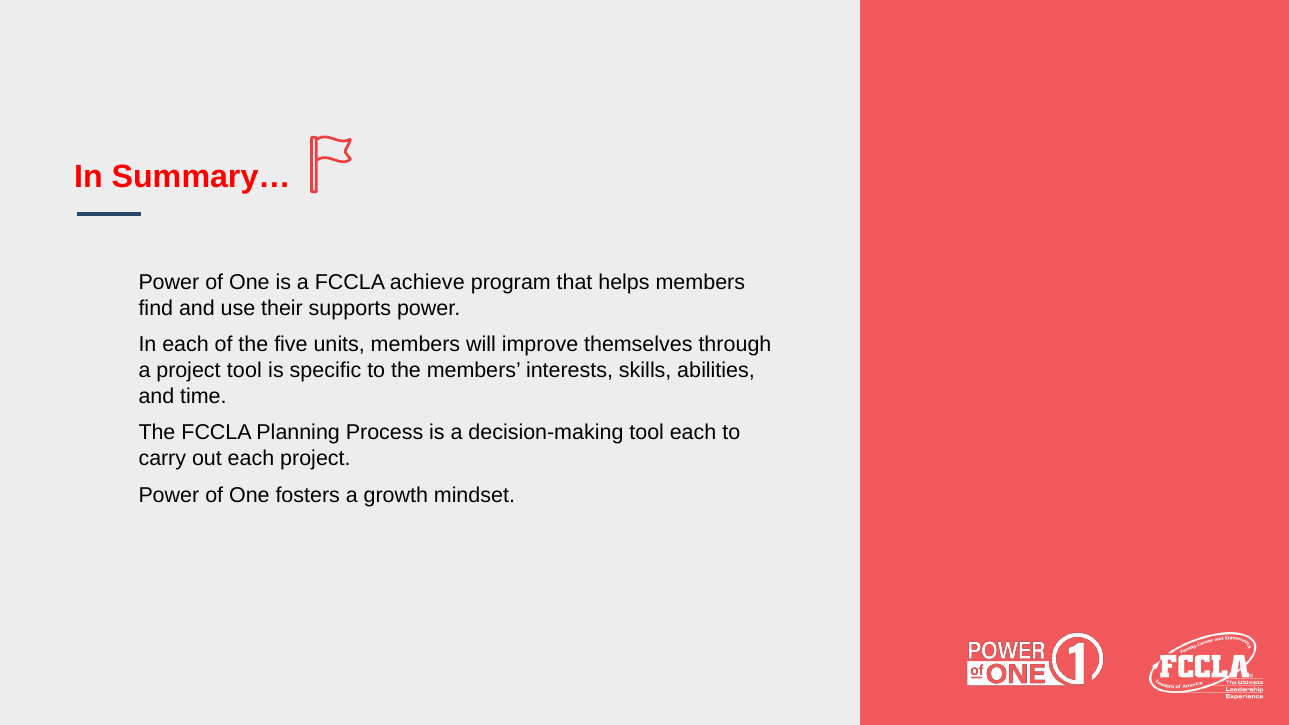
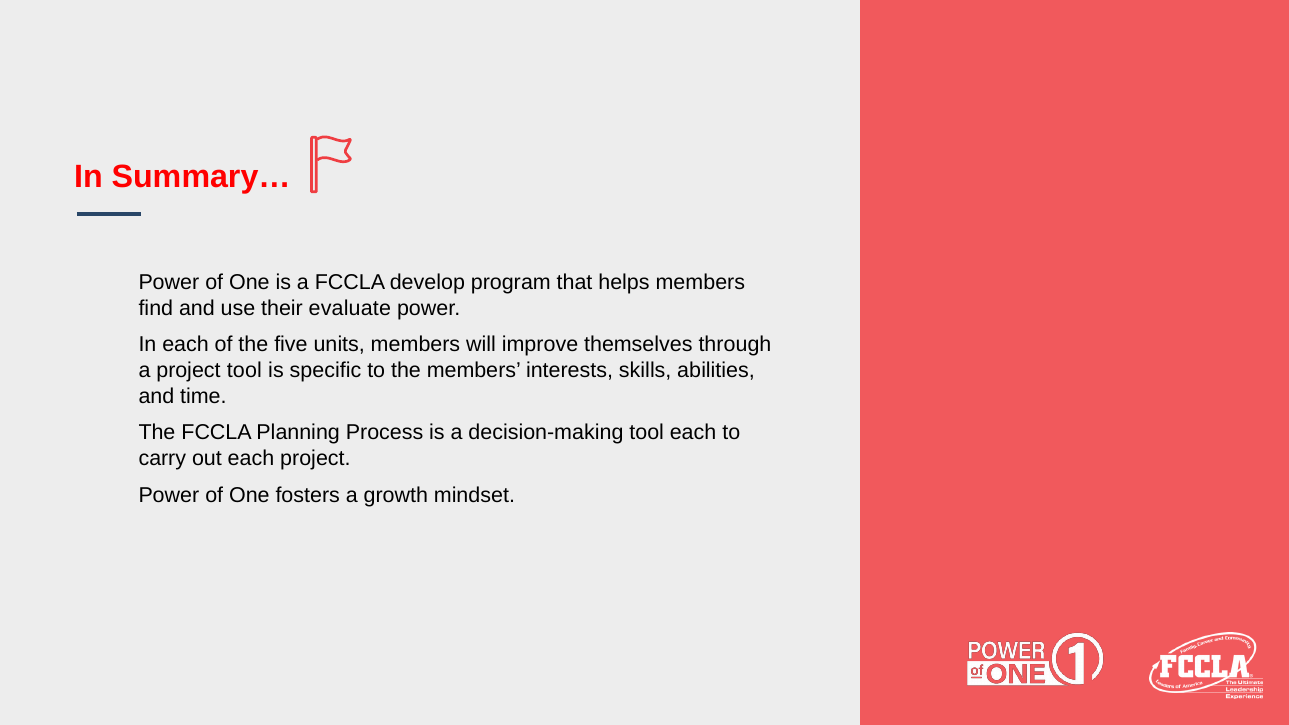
achieve: achieve -> develop (427, 282)
supports: supports -> evaluate (350, 308)
